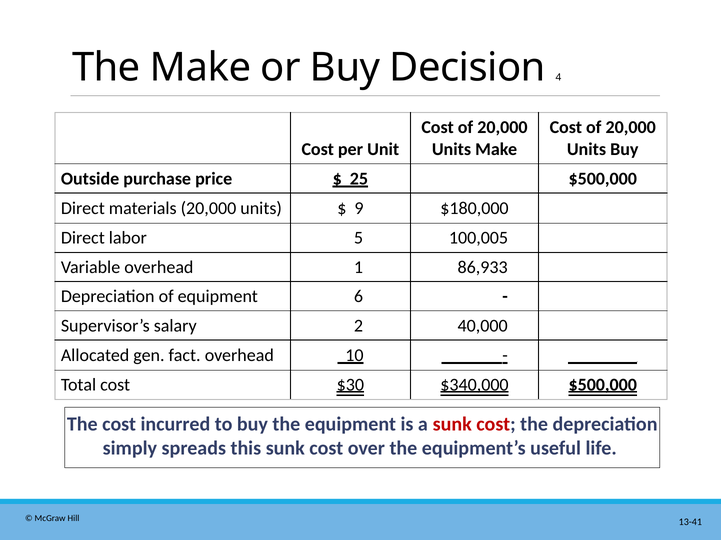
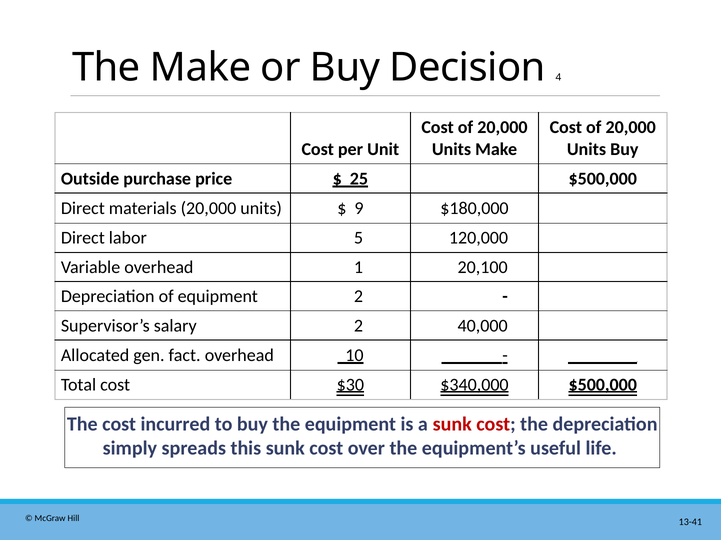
100,005: 100,005 -> 120,000 (479, 238)
86,933: 86,933 -> 20,100 (483, 268)
equipment 6: 6 -> 2 (359, 297)
